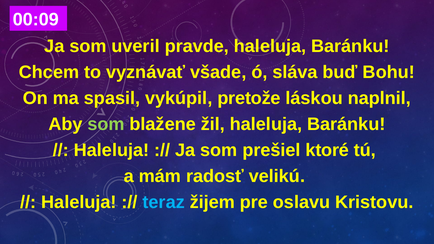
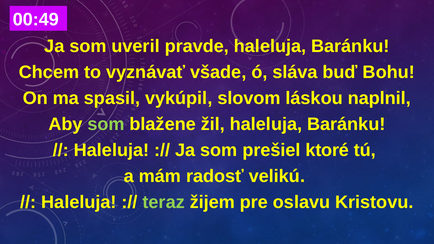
00:09: 00:09 -> 00:49 (36, 20)
pretože: pretože -> slovom (249, 98)
teraz colour: light blue -> light green (164, 202)
